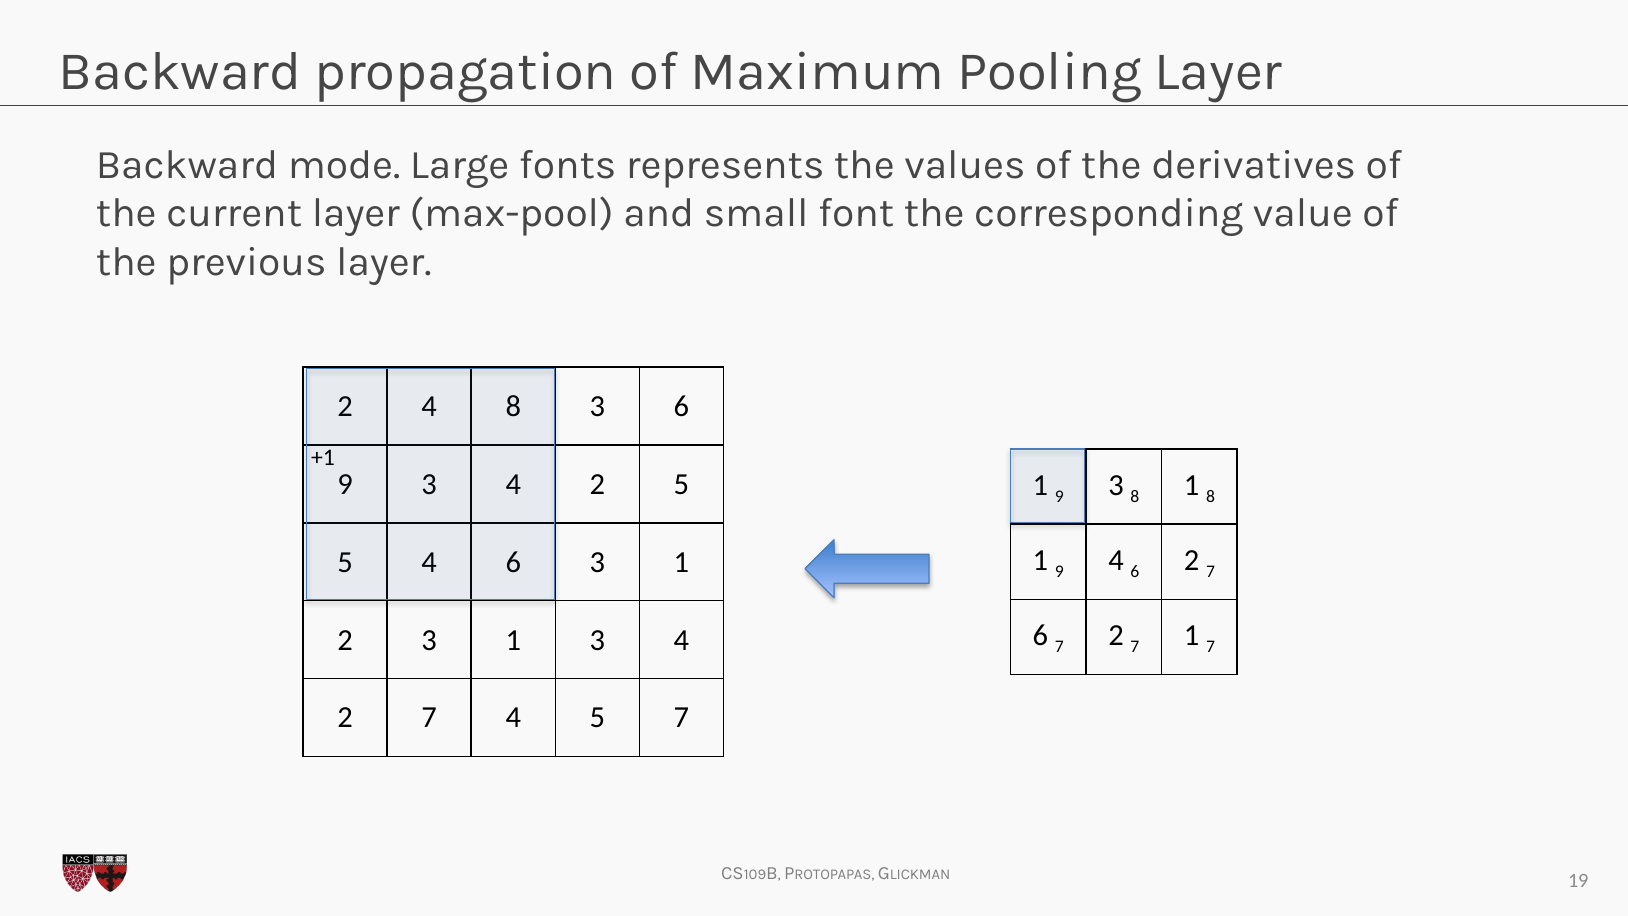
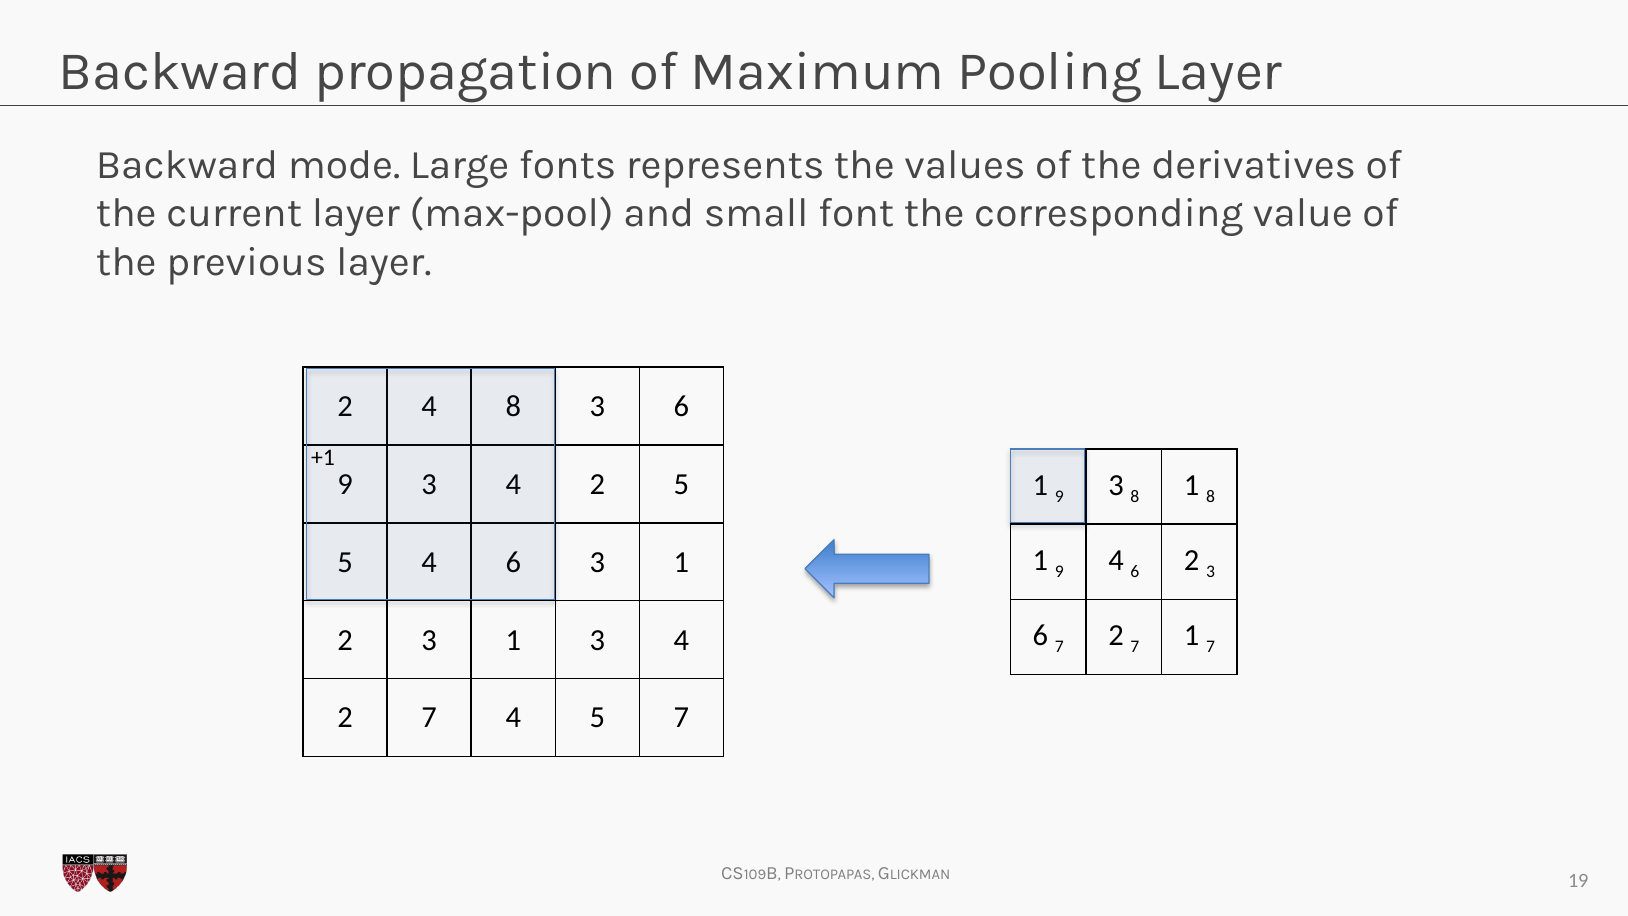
6 2 7: 7 -> 3 (1210, 572)
